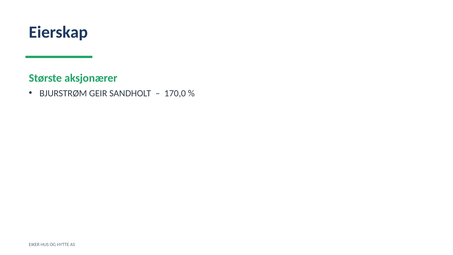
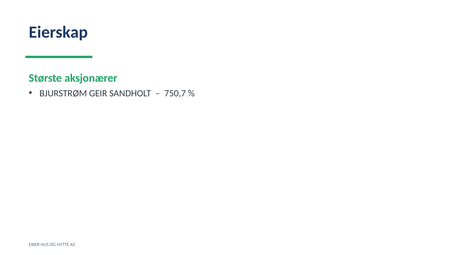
170,0: 170,0 -> 750,7 (175, 93)
